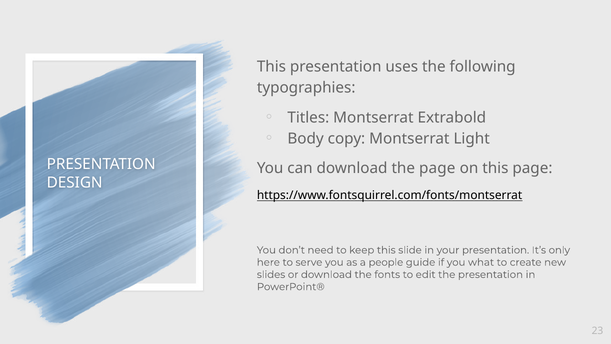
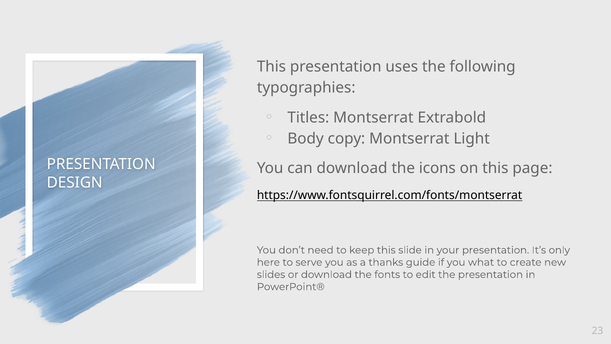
the page: page -> icons (437, 168)
people: people -> thanks (386, 262)
